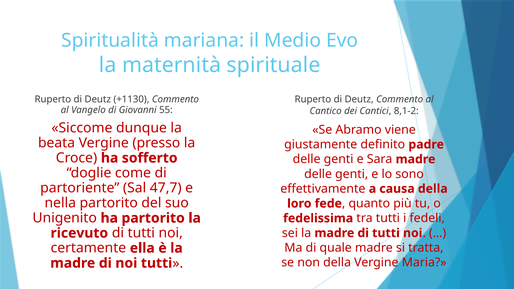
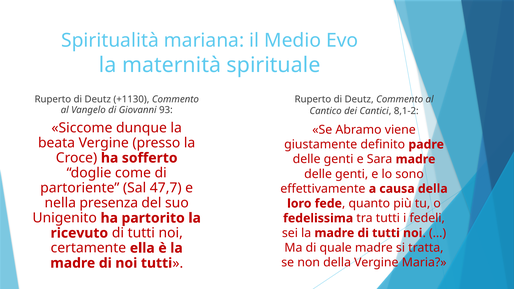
55: 55 -> 93 (166, 110)
nella partorito: partorito -> presenza (109, 203)
